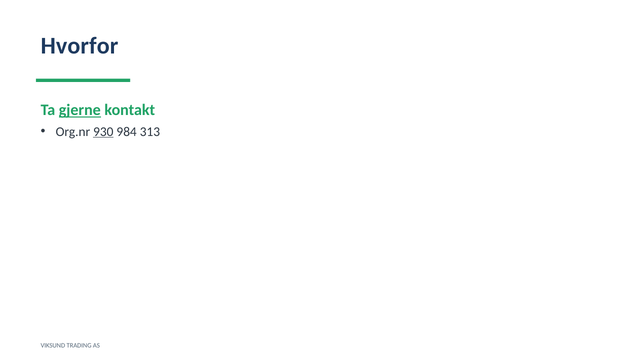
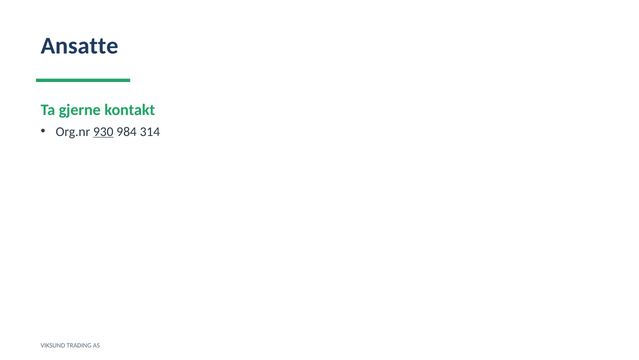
Hvorfor: Hvorfor -> Ansatte (80, 46)
gjerne underline: present -> none (80, 110)
313: 313 -> 314 (150, 131)
